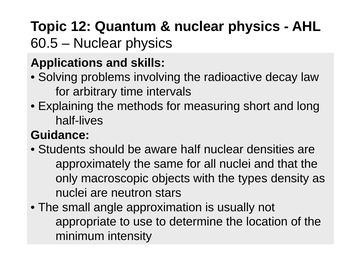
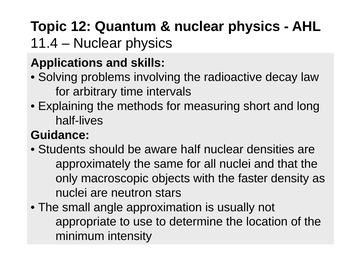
60.5: 60.5 -> 11.4 (44, 43)
types: types -> faster (253, 178)
